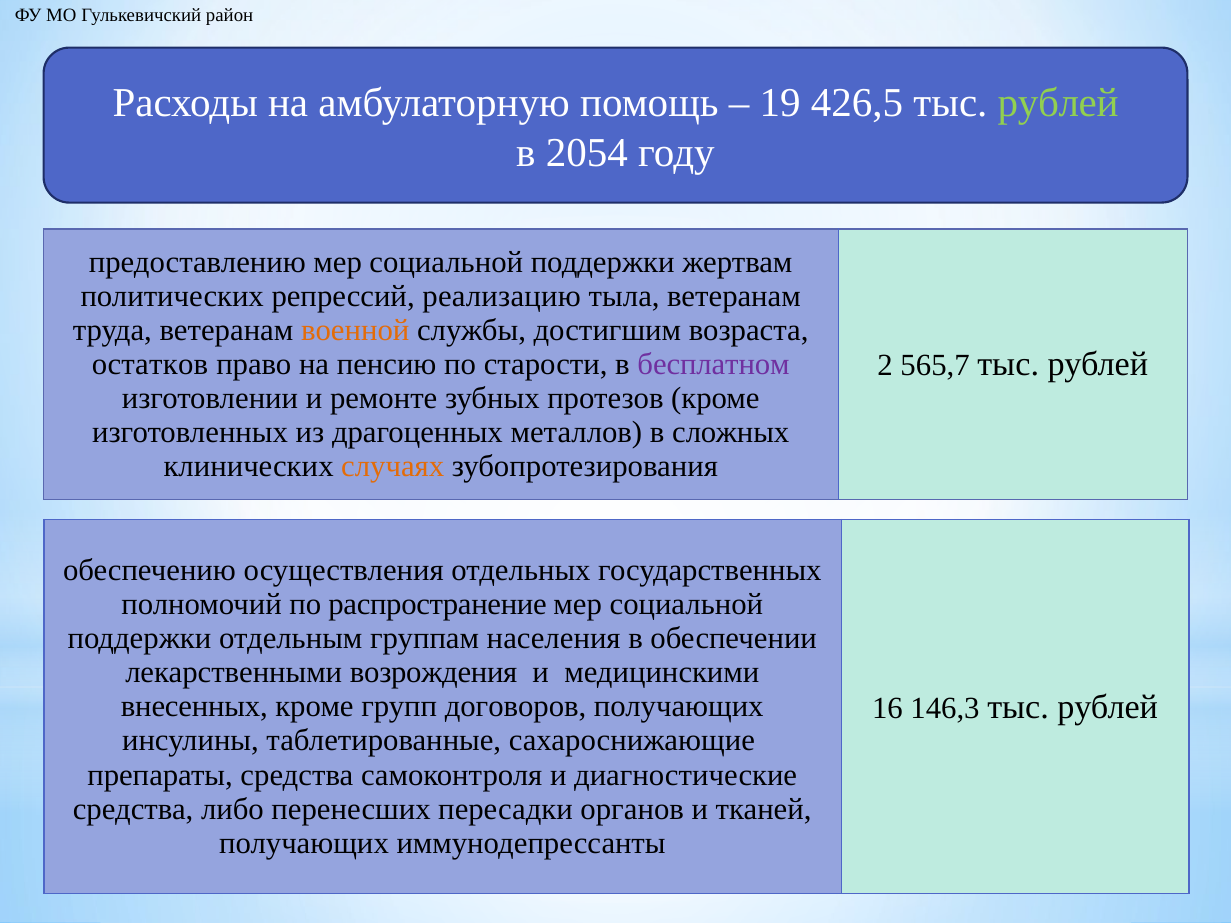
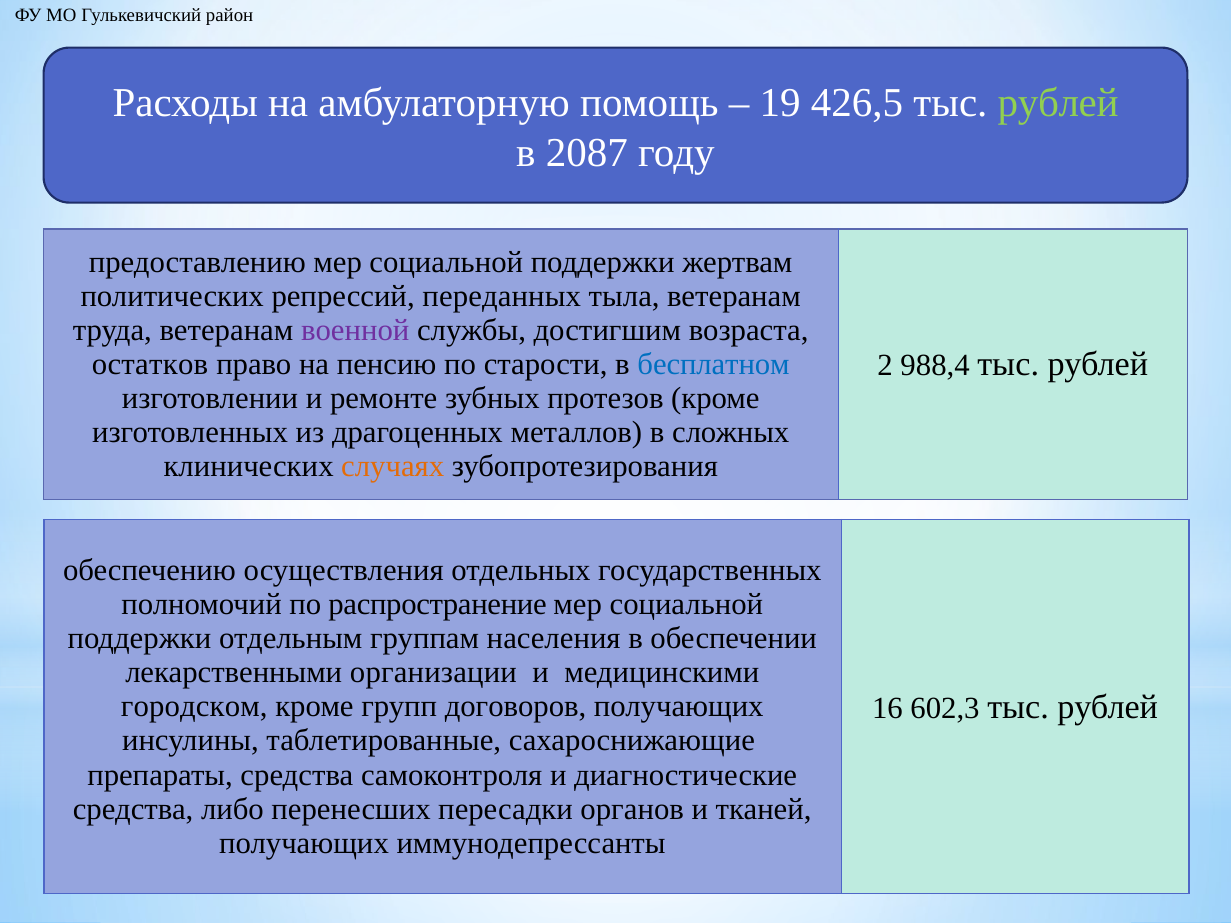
2054: 2054 -> 2087 (587, 153)
реализацию: реализацию -> переданных (502, 297)
военной colour: orange -> purple (355, 331)
бесплатном colour: purple -> blue (714, 365)
565,7: 565,7 -> 988,4 (935, 366)
возрождения: возрождения -> организации (433, 673)
внесенных: внесенных -> городском (194, 707)
146,3: 146,3 -> 602,3 (945, 708)
